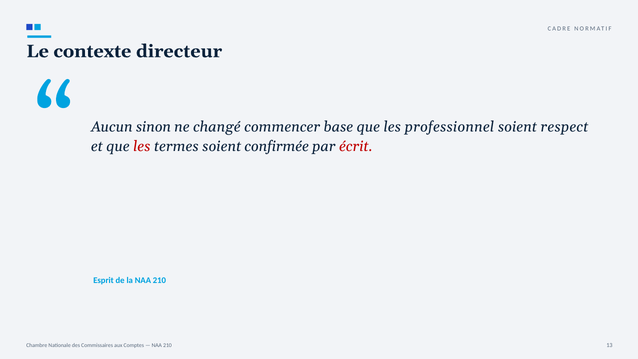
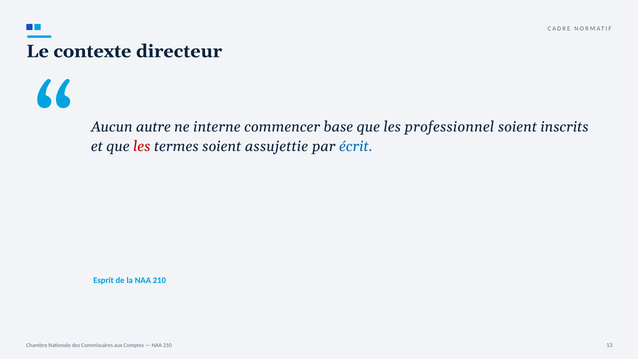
sinon: sinon -> autre (154, 127)
changé: changé -> interne (217, 127)
respect: respect -> inscrits (564, 127)
confirmée: confirmée -> assujettie (277, 146)
écrit colour: red -> blue (356, 146)
